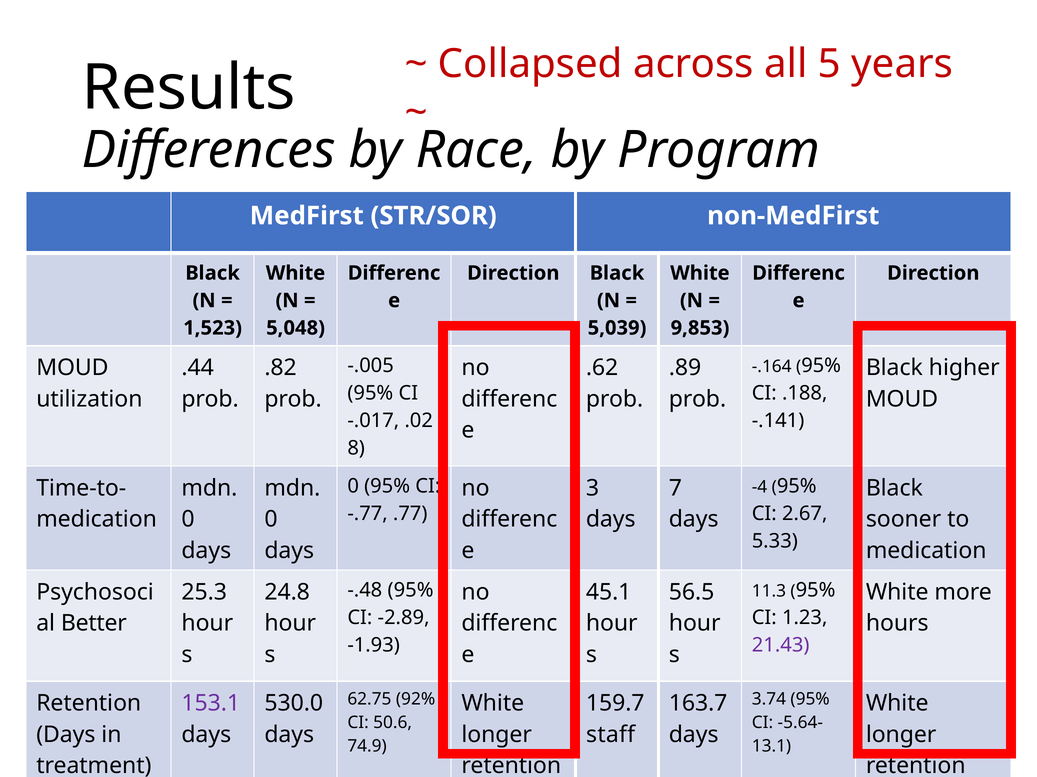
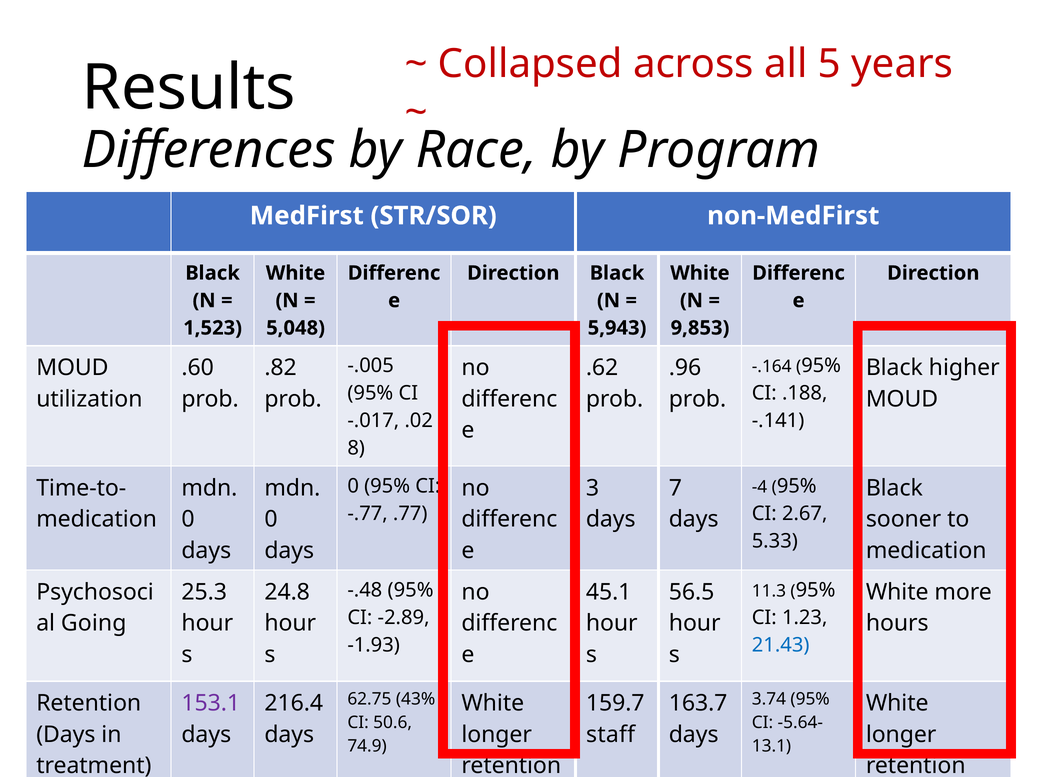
5,039: 5,039 -> 5,943 (617, 328)
.44: .44 -> .60 (198, 368)
.89: .89 -> .96 (685, 368)
Better: Better -> Going (94, 624)
21.43 colour: purple -> blue (781, 646)
92%: 92% -> 43% (416, 700)
530.0: 530.0 -> 216.4 (294, 704)
